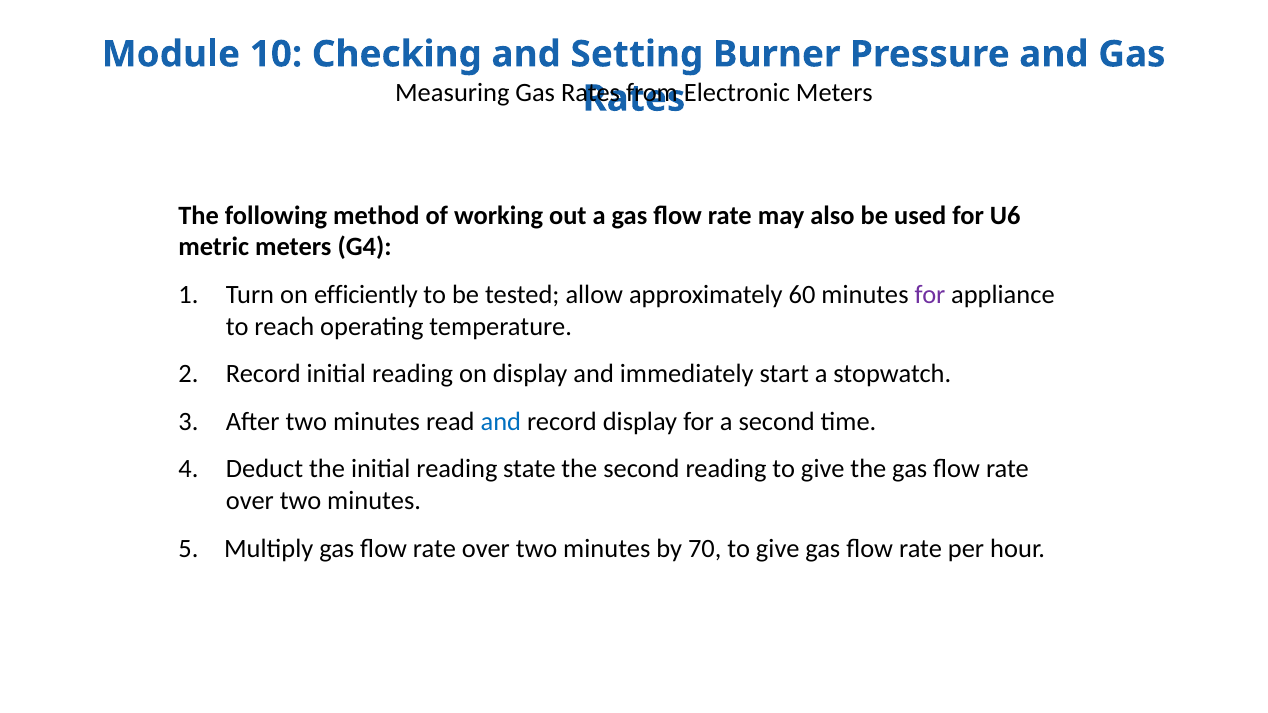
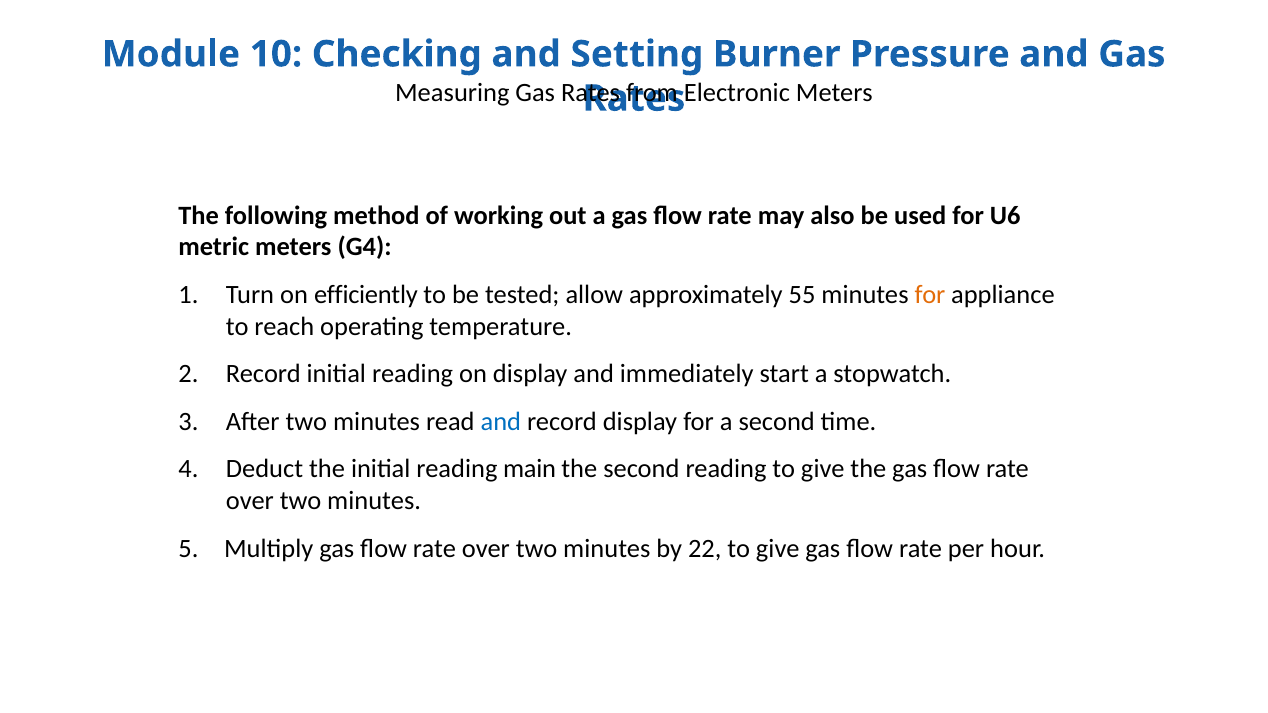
60: 60 -> 55 (802, 295)
for colour: purple -> orange (930, 295)
state: state -> main (529, 469)
70: 70 -> 22 (705, 549)
